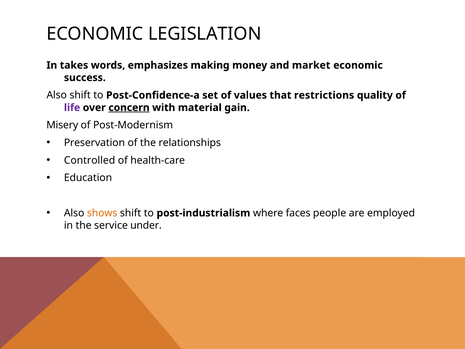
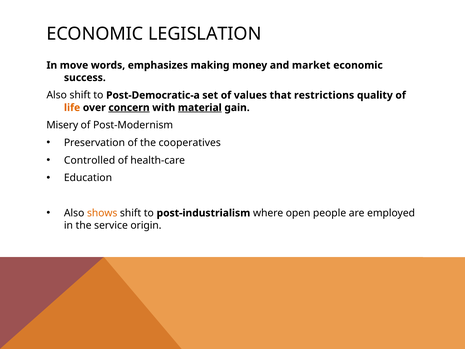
takes: takes -> move (74, 65)
Post-Confidence-a: Post-Confidence-a -> Post-Democratic-a (153, 95)
life colour: purple -> orange (72, 108)
material underline: none -> present (200, 108)
relationships: relationships -> cooperatives (190, 143)
faces: faces -> open (298, 213)
under: under -> origin (146, 225)
